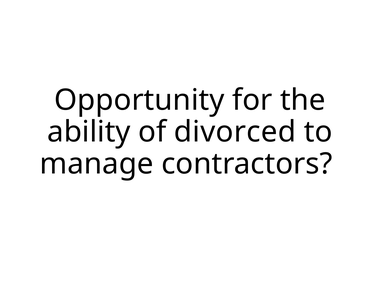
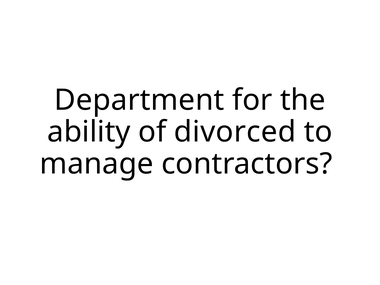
Opportunity: Opportunity -> Department (139, 100)
